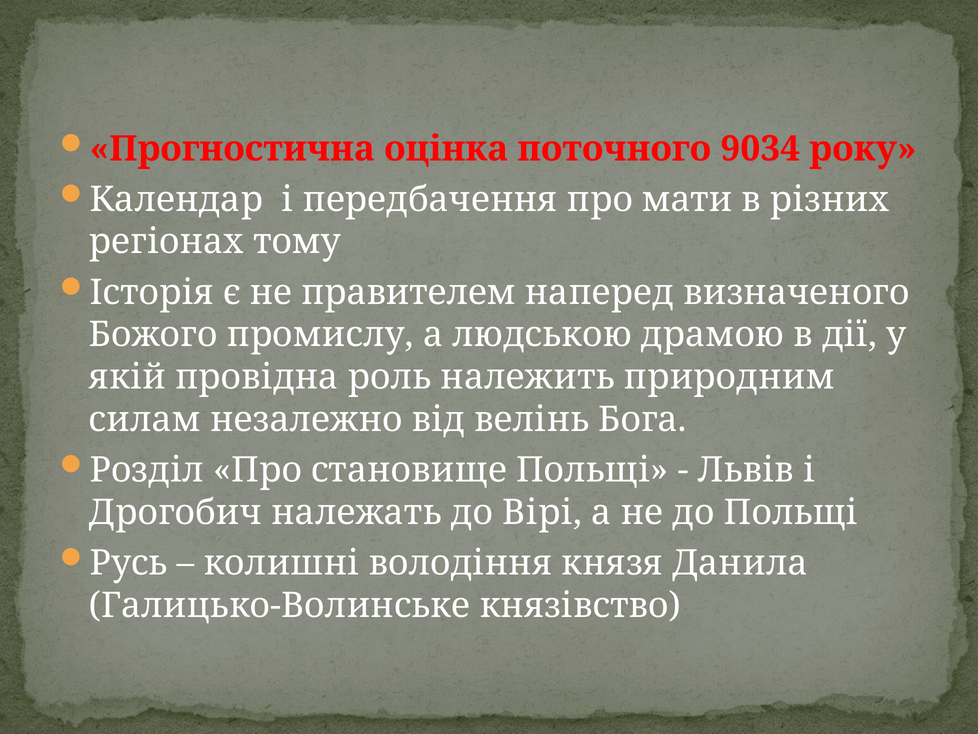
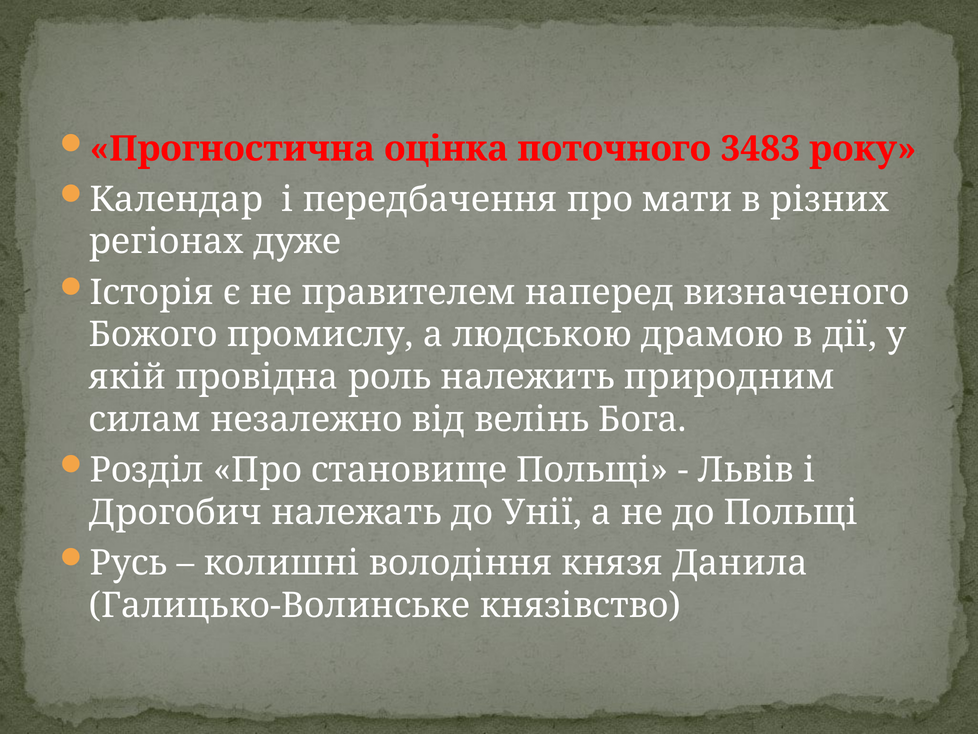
9034: 9034 -> 3483 (760, 149)
тому: тому -> дуже (297, 242)
Вірі: Вірі -> Унії (542, 512)
